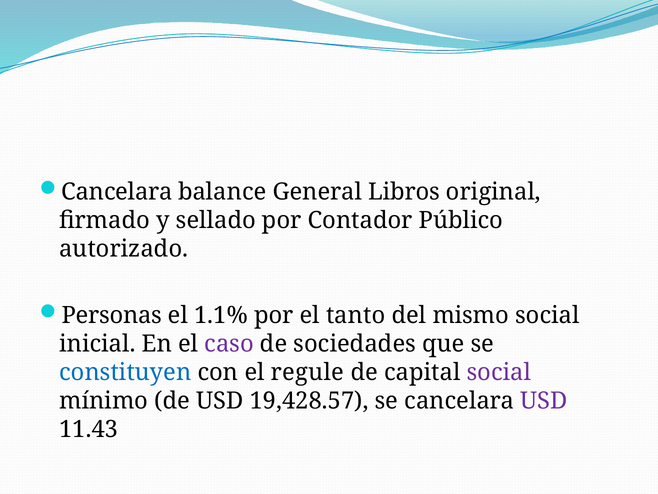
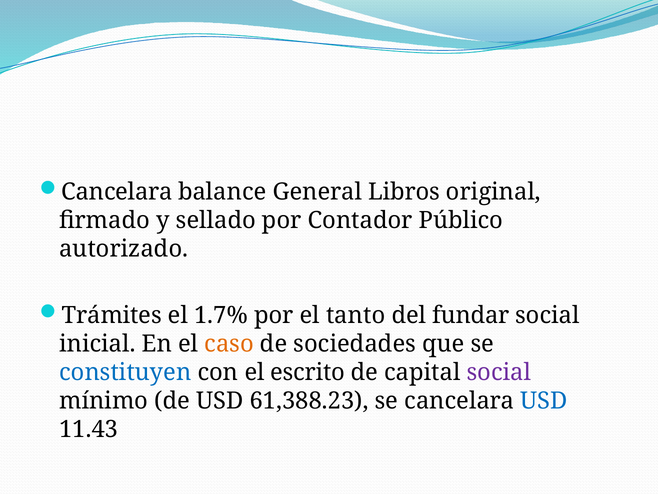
Personas: Personas -> Trámites (112, 315)
1.1%: 1.1% -> 1.7% (221, 315)
mismo: mismo -> fundar (471, 315)
caso colour: purple -> orange (229, 344)
regule: regule -> escrito (308, 372)
19,428.57: 19,428.57 -> 61,388.23 (309, 401)
USD colour: purple -> blue (544, 401)
